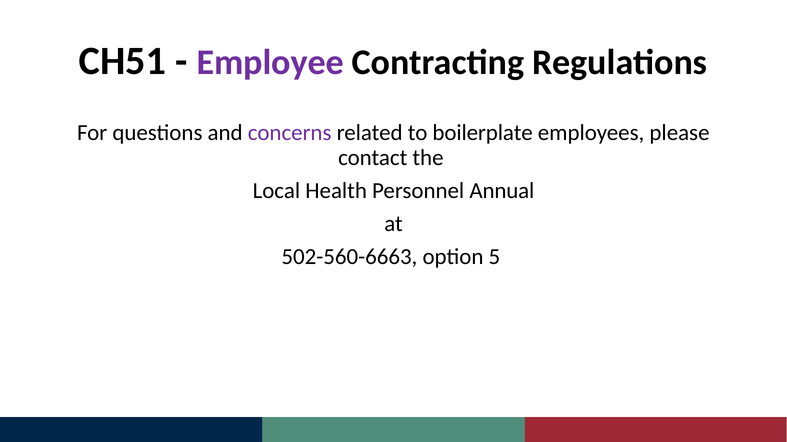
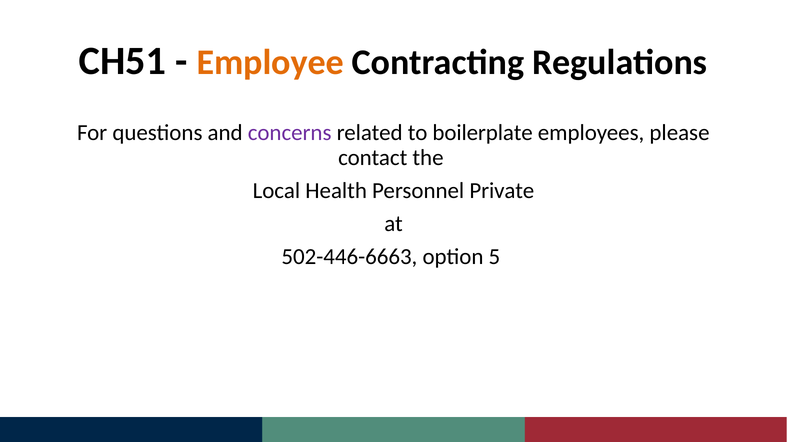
Employee colour: purple -> orange (270, 63)
Annual: Annual -> Private (502, 191)
502-560-6663: 502-560-6663 -> 502-446-6663 (349, 257)
